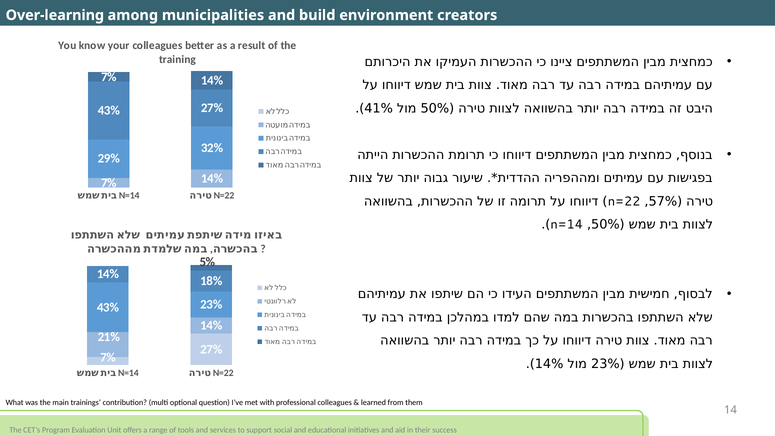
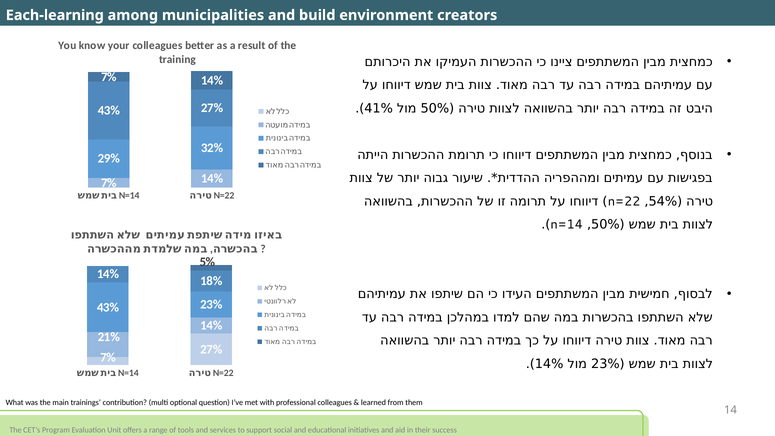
Over-learning: Over-learning -> Each-learning (55, 15)
57%: 57% -> 54% (663, 201)
